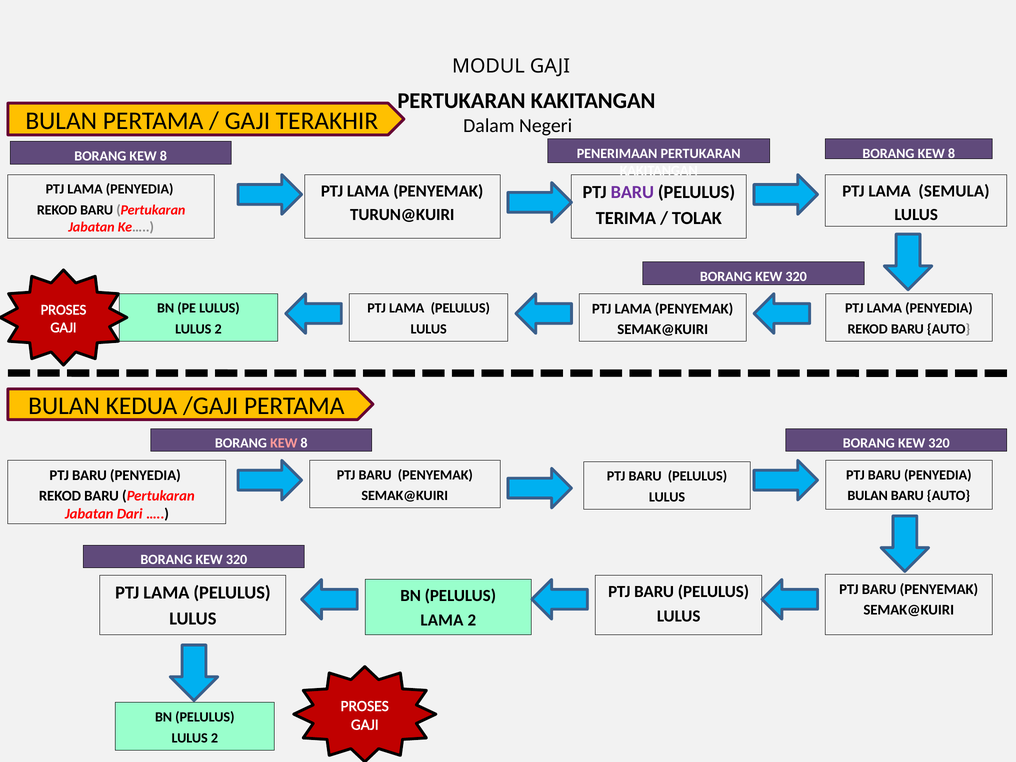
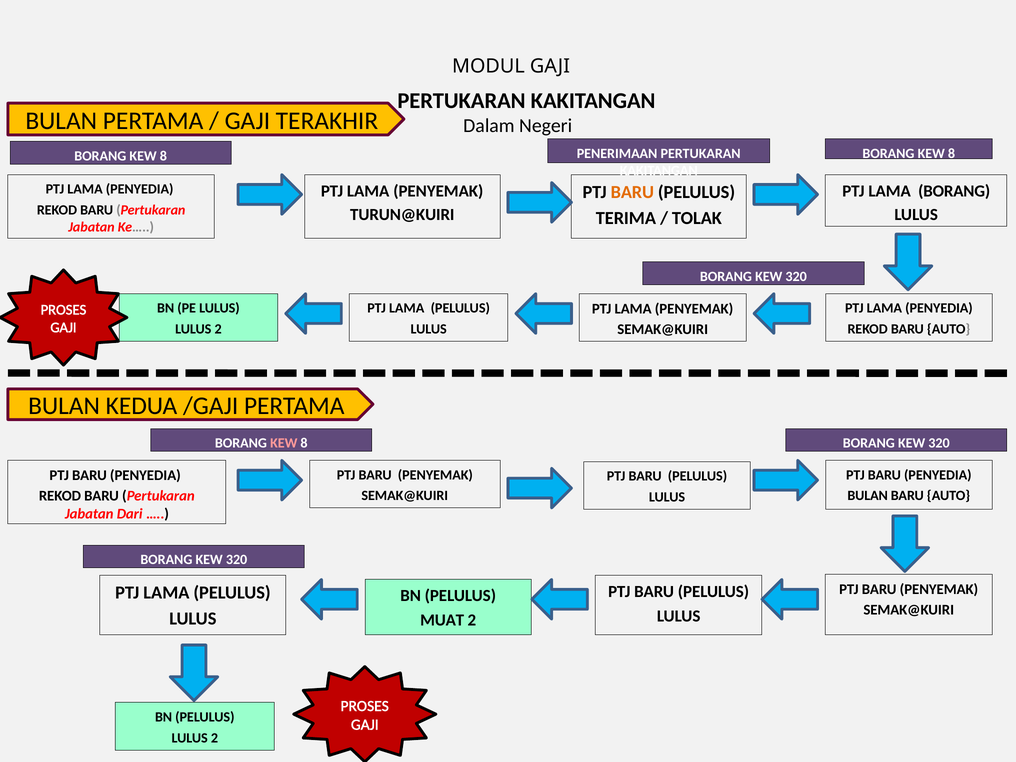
LAMA SEMULA: SEMULA -> BORANG (954, 191)
BARU colour: purple -> orange (632, 192)
LAMA: LAMA -> MUAT (442, 620)
